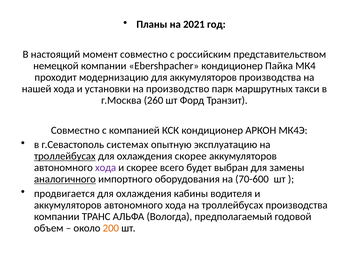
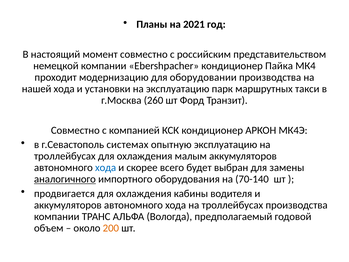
для аккумуляторов: аккумуляторов -> оборудовании (203, 77)
на производство: производство -> эксплуатацию (178, 89)
троллейбусах underline: present -> none (65, 156)
охлаждения скорее: скорее -> малым (191, 156)
хода colour: purple -> blue (106, 167)
70-600: 70-600 -> 70-140 (252, 179)
